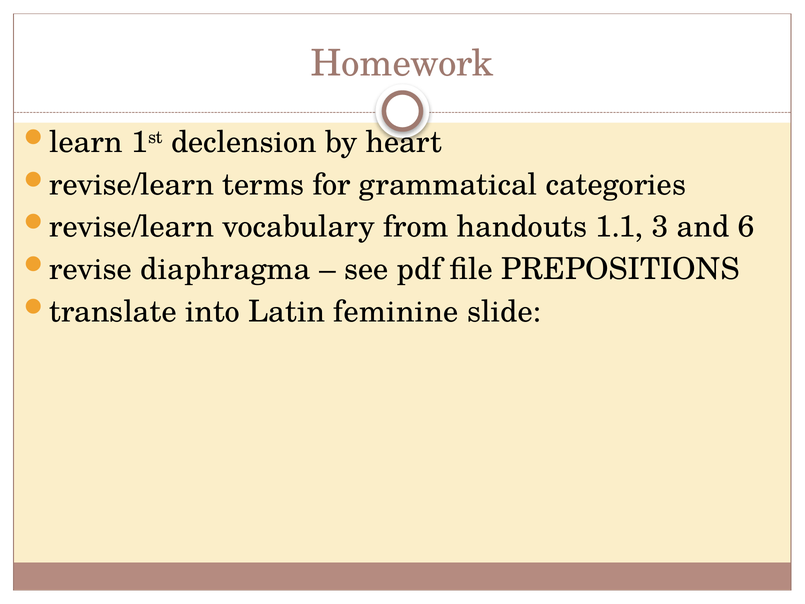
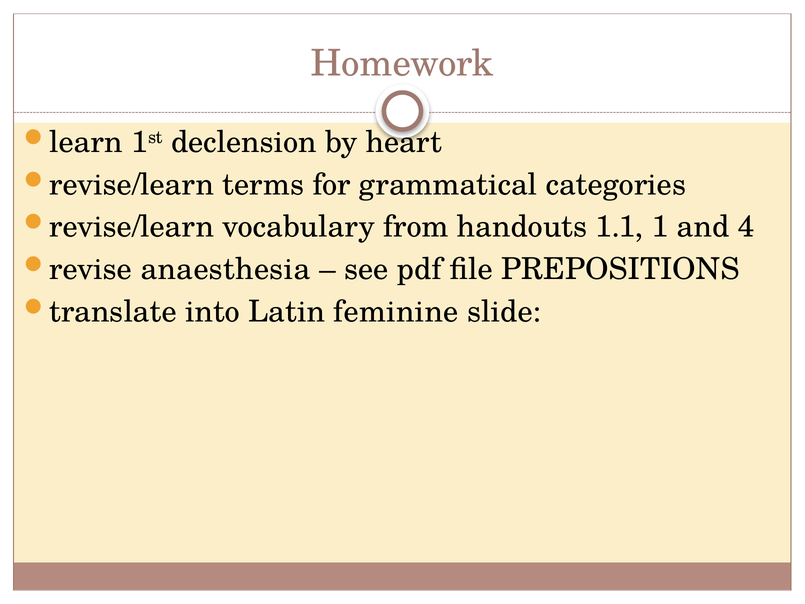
3: 3 -> 1 (660, 227)
6: 6 -> 4 (746, 227)
diaphragma: diaphragma -> anaesthesia (225, 269)
